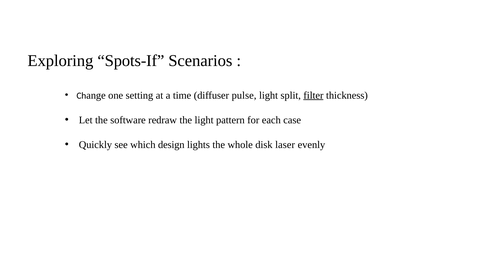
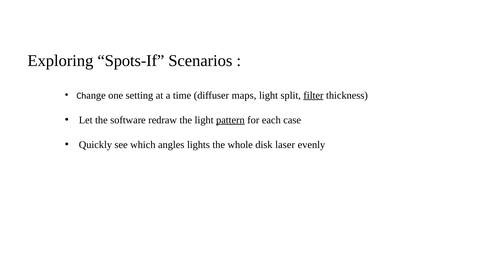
pulse: pulse -> maps (244, 95)
pattern underline: none -> present (230, 120)
design: design -> angles (171, 145)
